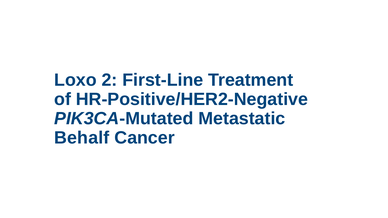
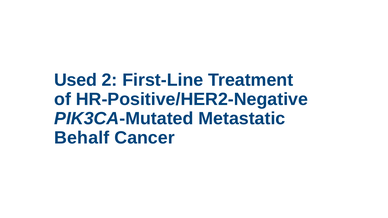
Loxo: Loxo -> Used (76, 80)
